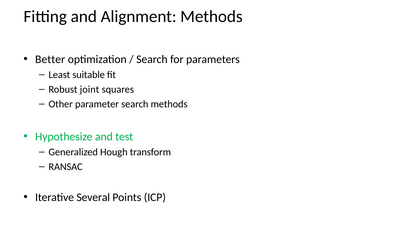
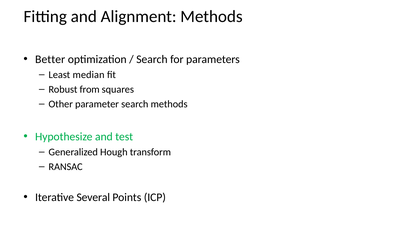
suitable: suitable -> median (89, 75)
joint: joint -> from (90, 89)
